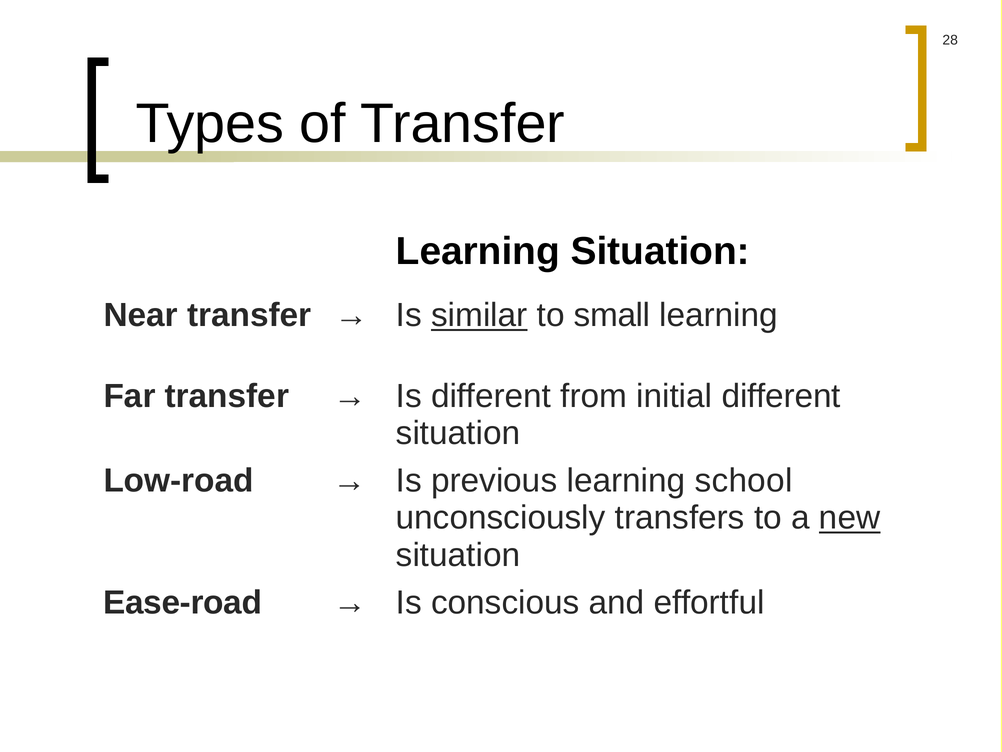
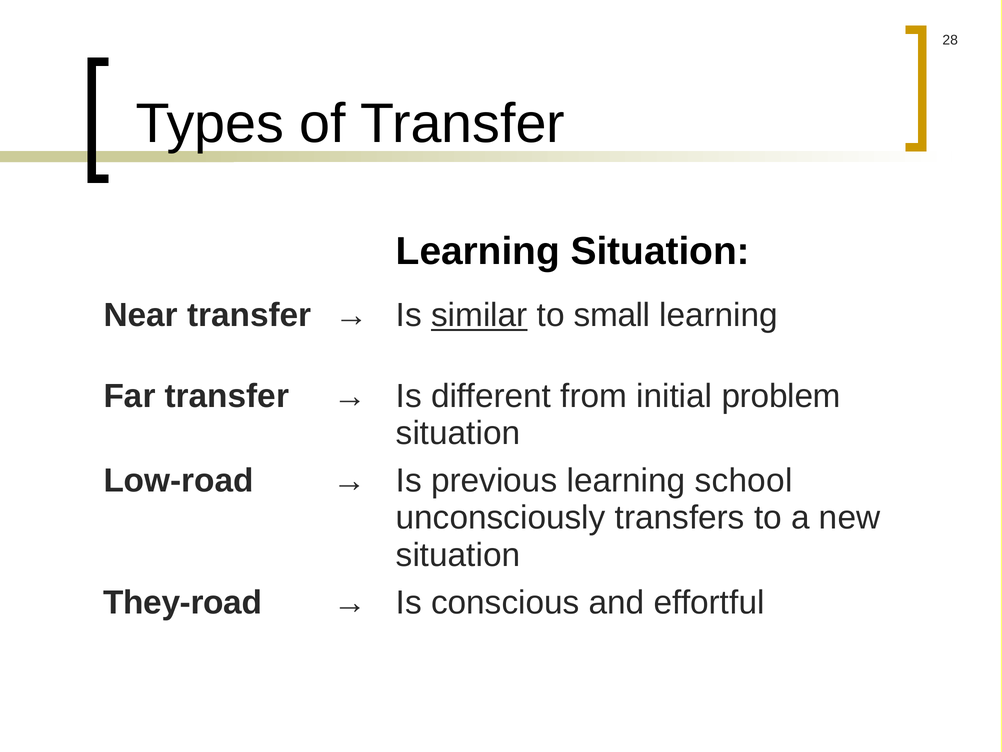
initial different: different -> problem (781, 396)
new underline: present -> none (850, 518)
Ease-road: Ease-road -> They-road (183, 602)
